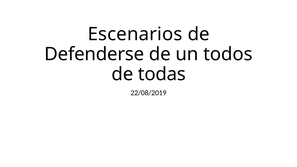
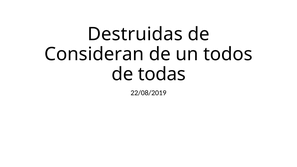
Escenarios: Escenarios -> Destruidas (135, 34)
Defenderse: Defenderse -> Consideran (94, 54)
